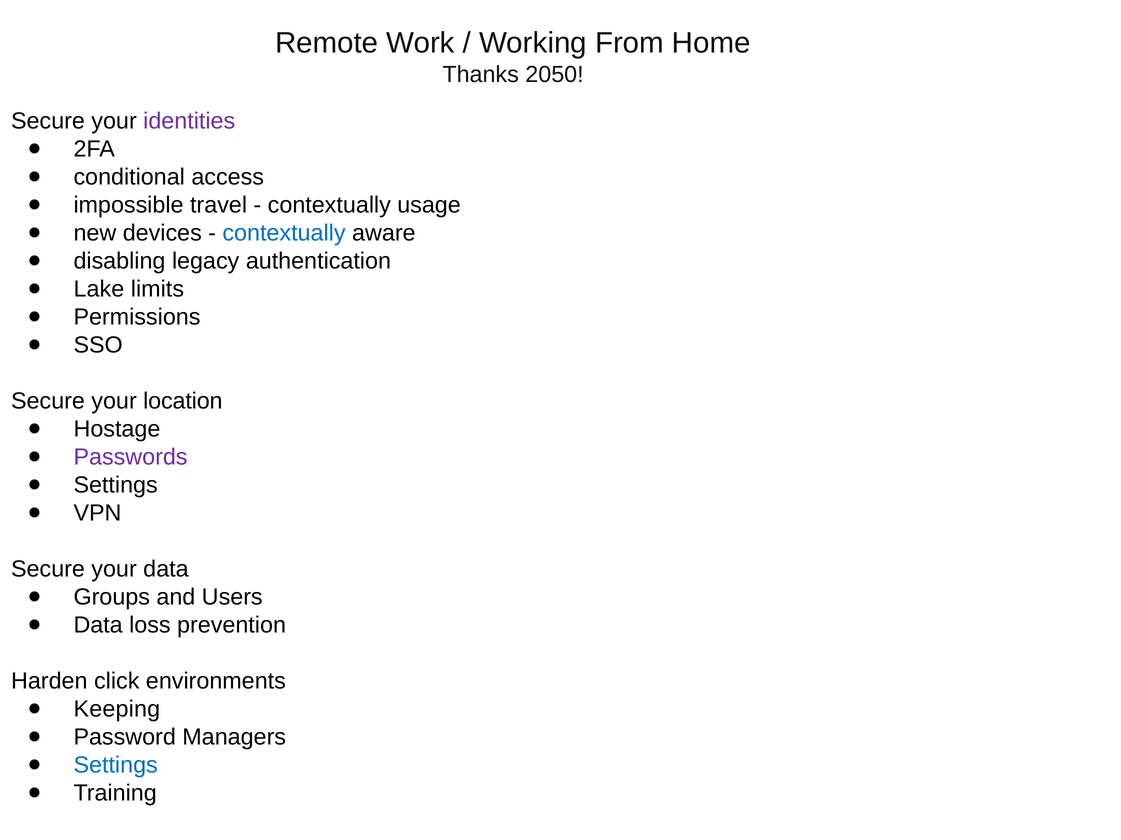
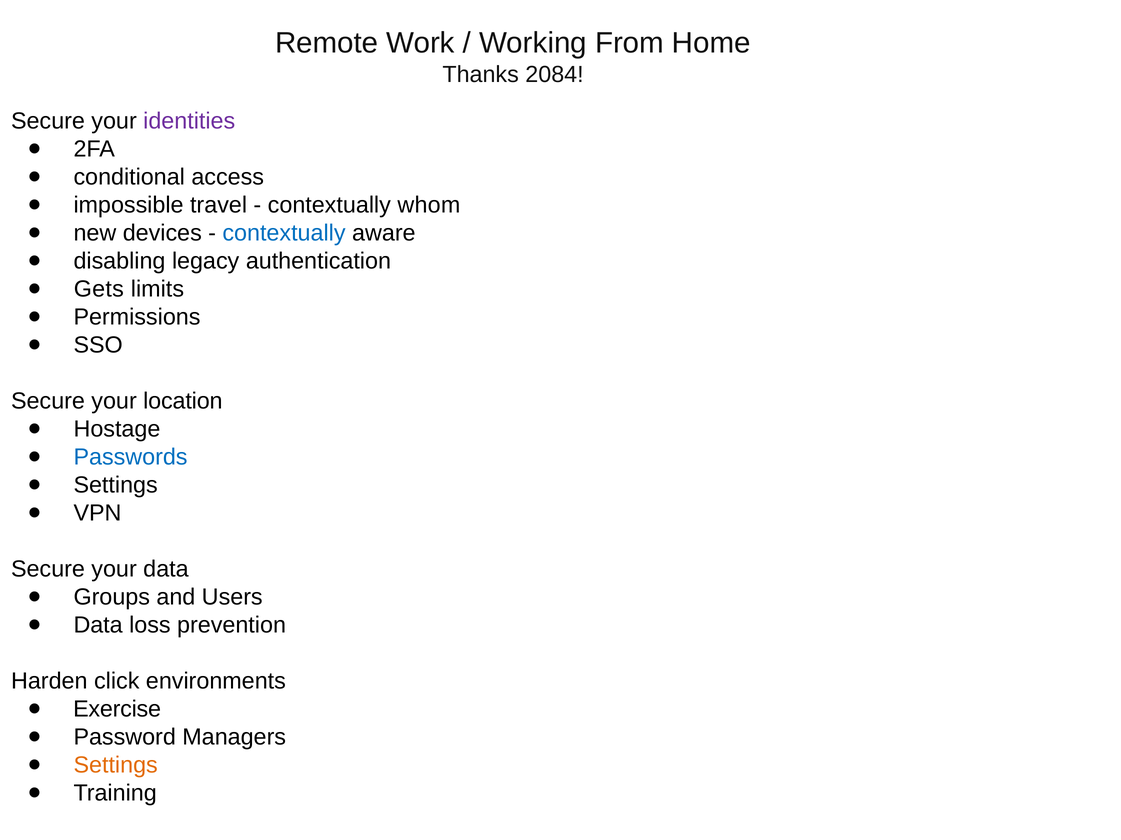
2050: 2050 -> 2084 (555, 74)
usage: usage -> whom (429, 205)
Lake: Lake -> Gets (99, 289)
Passwords colour: purple -> blue (131, 457)
Keeping: Keeping -> Exercise (117, 710)
Settings colour: blue -> orange (116, 766)
